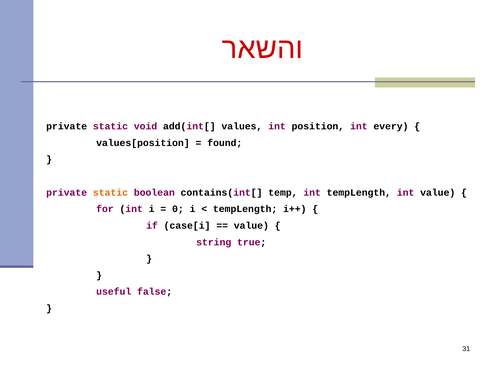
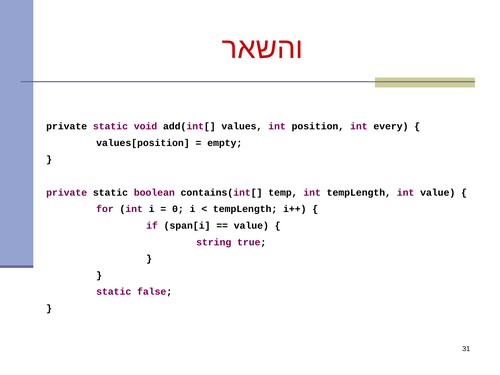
found: found -> empty (225, 143)
static colour: orange -> black (110, 193)
case[i: case[i -> span[i (187, 226)
useful: useful -> static (114, 292)
